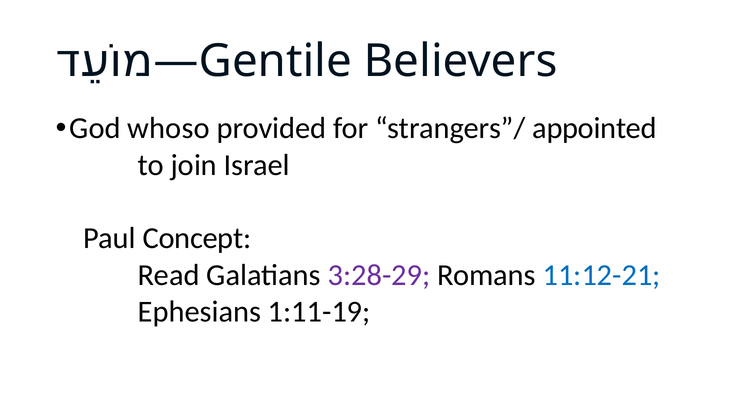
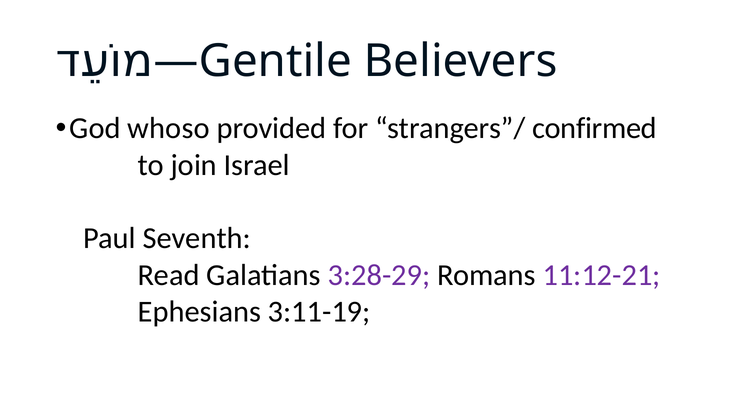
appointed: appointed -> confirmed (595, 128)
Concept: Concept -> Seventh (197, 238)
11:12-21 colour: blue -> purple (602, 275)
1:11-19: 1:11-19 -> 3:11-19 (319, 312)
